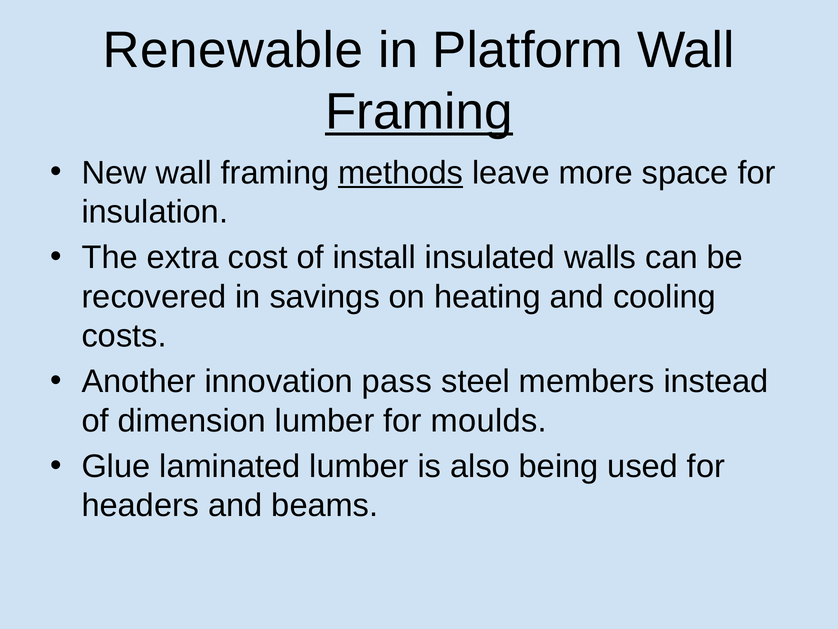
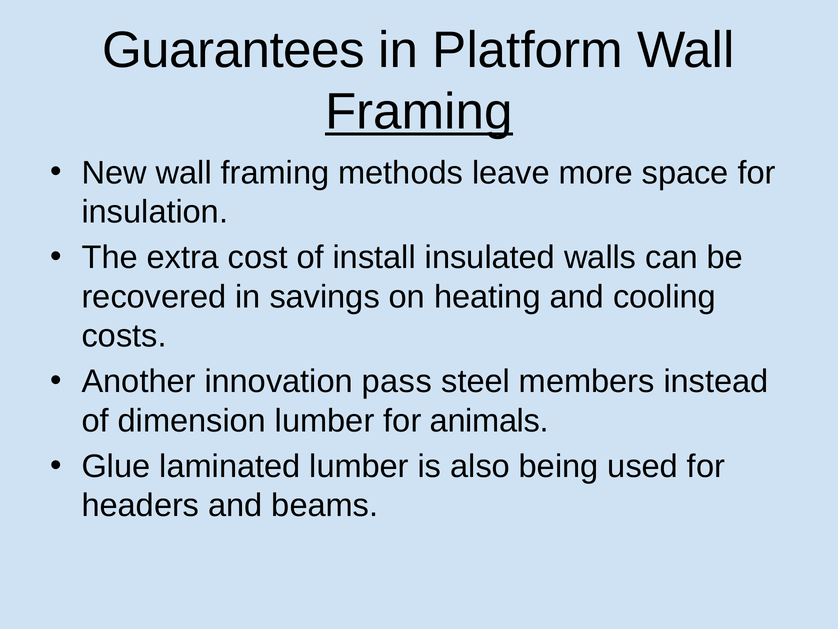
Renewable: Renewable -> Guarantees (234, 50)
methods underline: present -> none (401, 173)
moulds: moulds -> animals (489, 421)
